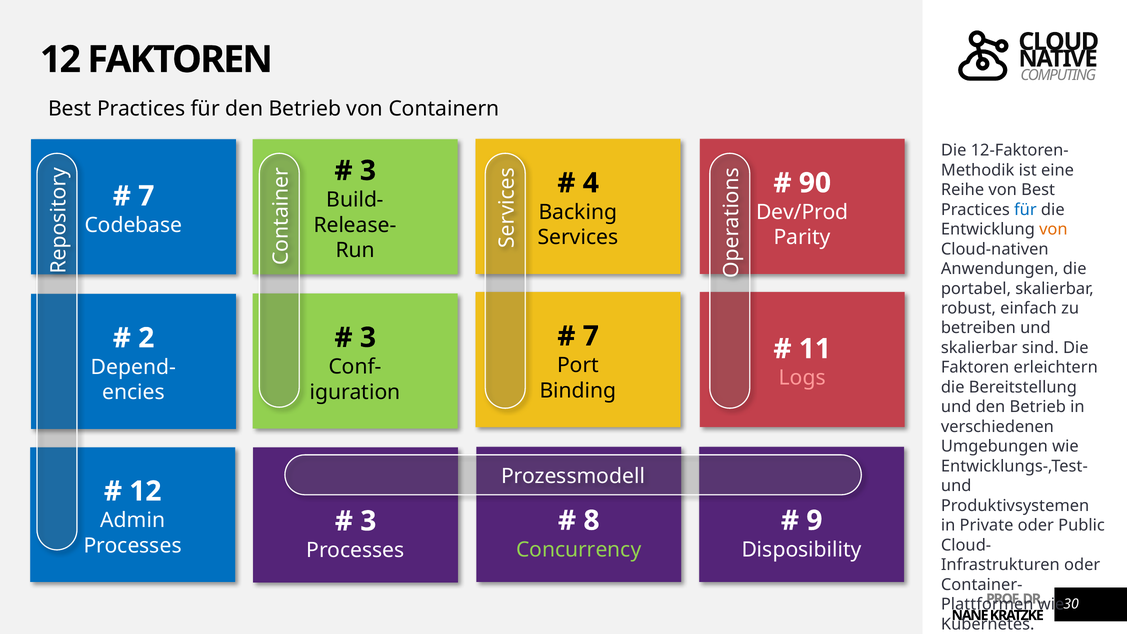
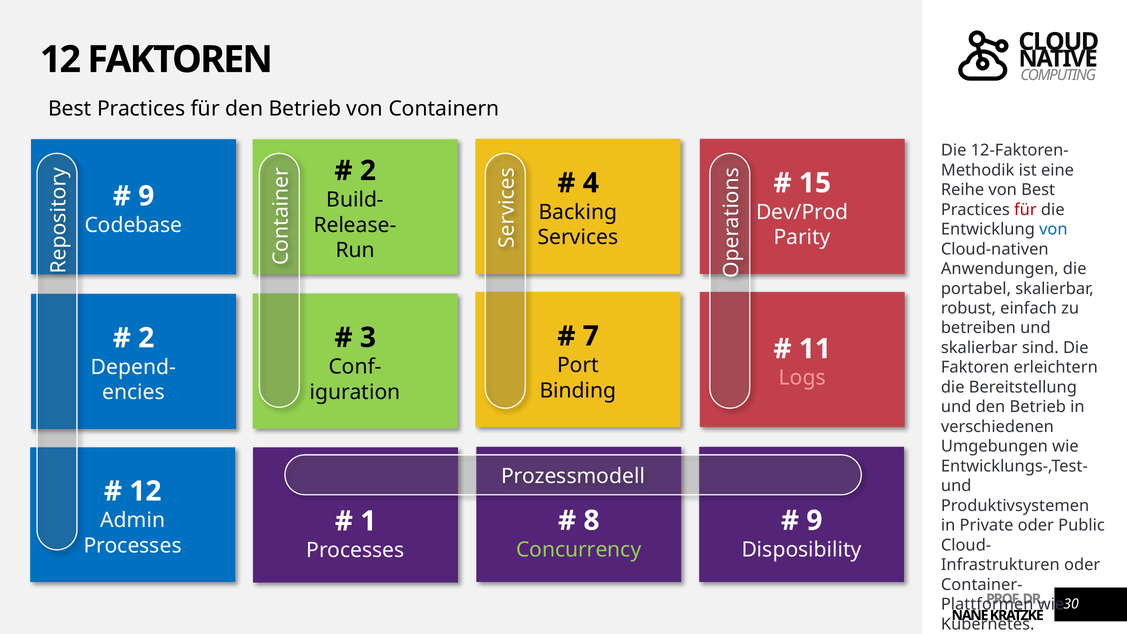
3: 3 -> 2 (368, 171)
90: 90 -> 15 (815, 183)
7: 7 -> 9 (146, 196)
für colour: blue -> red (1025, 210)
von colour: orange -> blue (1053, 229)
3: 3 -> 1 (368, 521)
